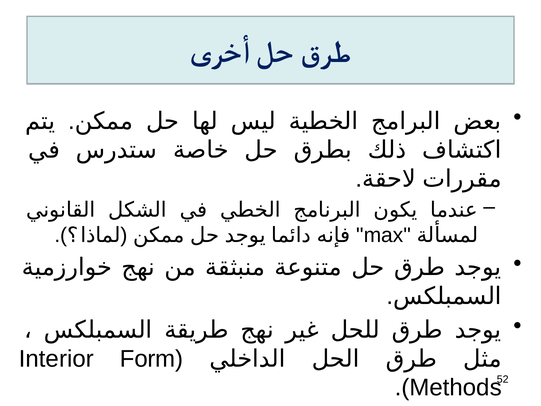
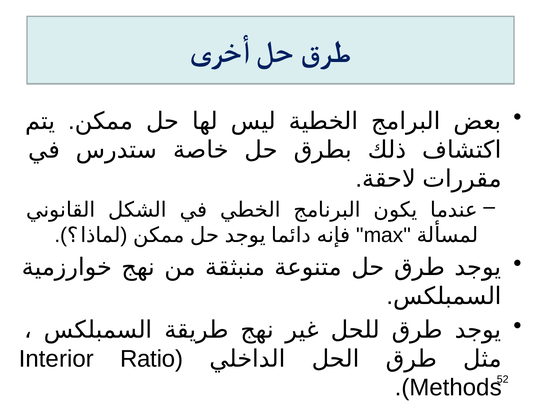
Form: Form -> Ratio (148, 359)
